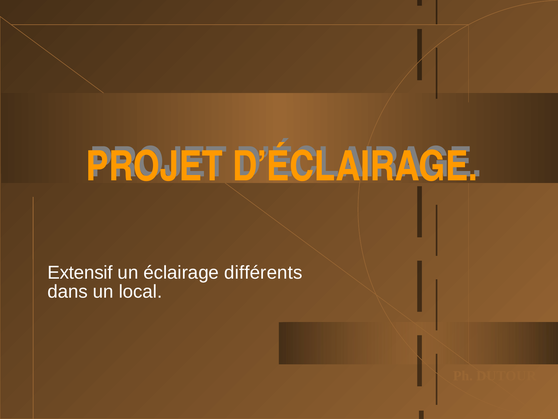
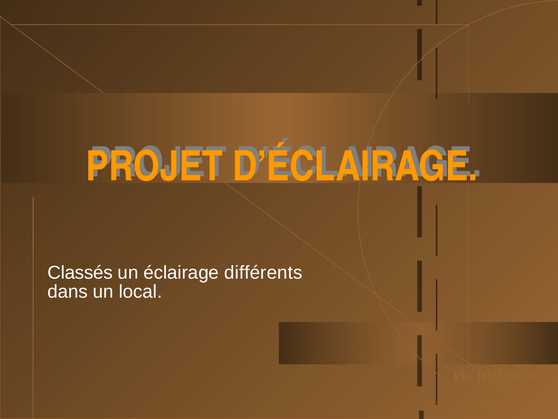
Extensif: Extensif -> Classés (80, 272)
